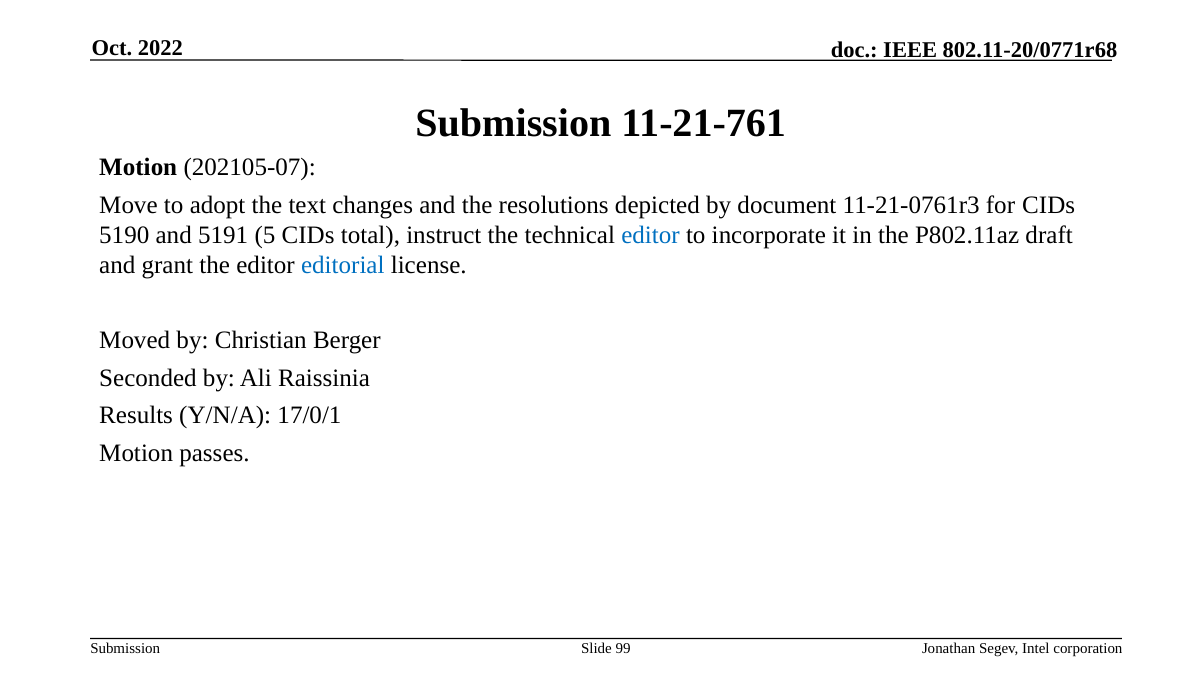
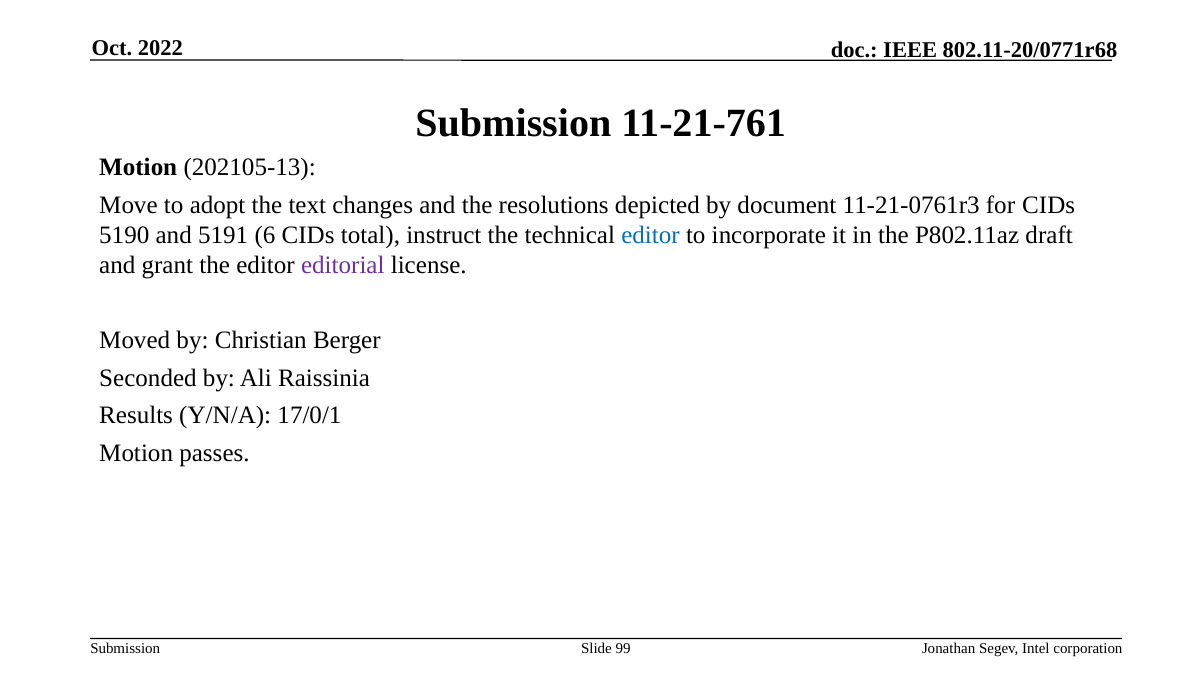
202105-07: 202105-07 -> 202105-13 (250, 168)
5: 5 -> 6 (265, 235)
editorial colour: blue -> purple (343, 265)
